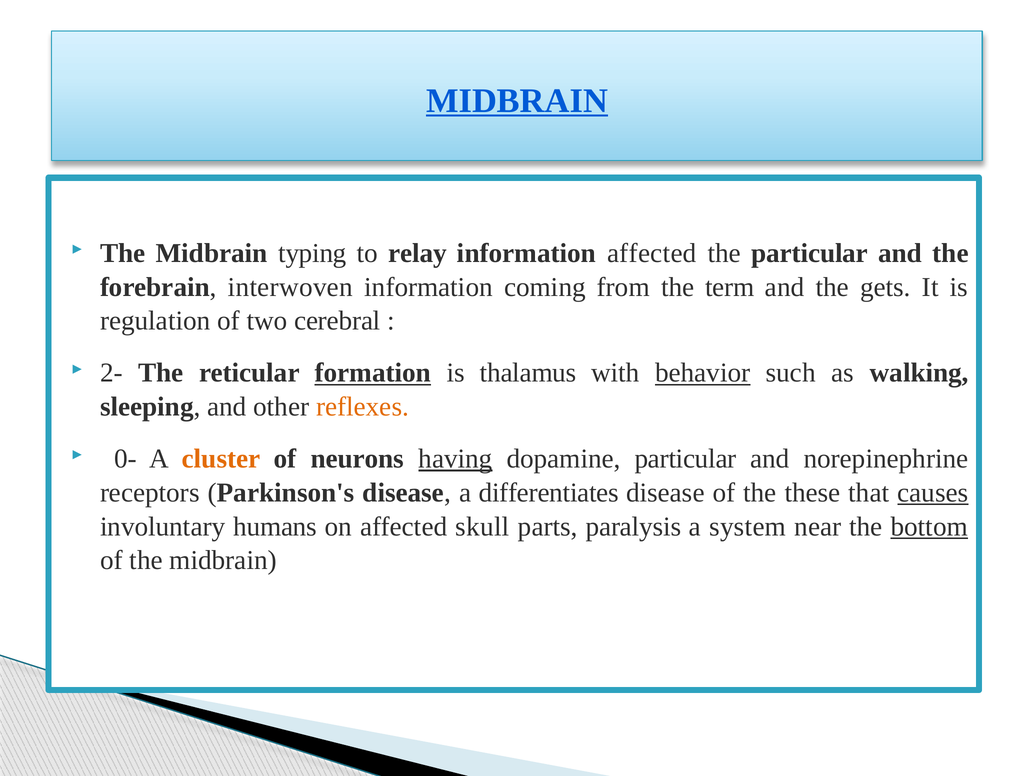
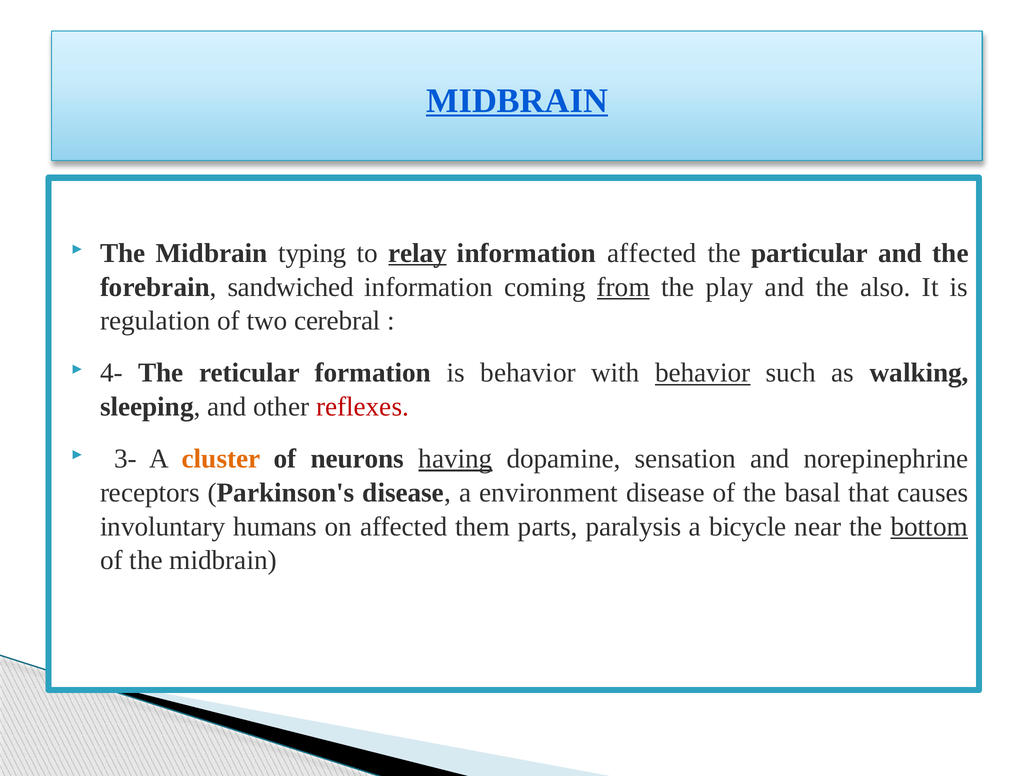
relay underline: none -> present (418, 253)
interwoven: interwoven -> sandwiched (291, 287)
from underline: none -> present (623, 287)
term: term -> play (729, 287)
gets: gets -> also (885, 287)
2-: 2- -> 4- (111, 373)
formation underline: present -> none (373, 373)
is thalamus: thalamus -> behavior (528, 373)
reflexes colour: orange -> red (362, 407)
0-: 0- -> 3- (125, 458)
dopamine particular: particular -> sensation (685, 458)
differentiates: differentiates -> environment (549, 492)
these: these -> basal (813, 492)
causes underline: present -> none (933, 492)
skull: skull -> them (482, 526)
system: system -> bicycle (748, 526)
